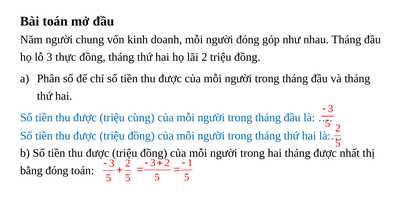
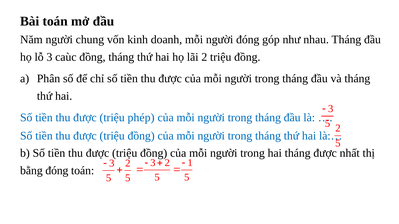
thực: thực -> caùc (66, 57)
cùng: cùng -> phép (141, 118)
